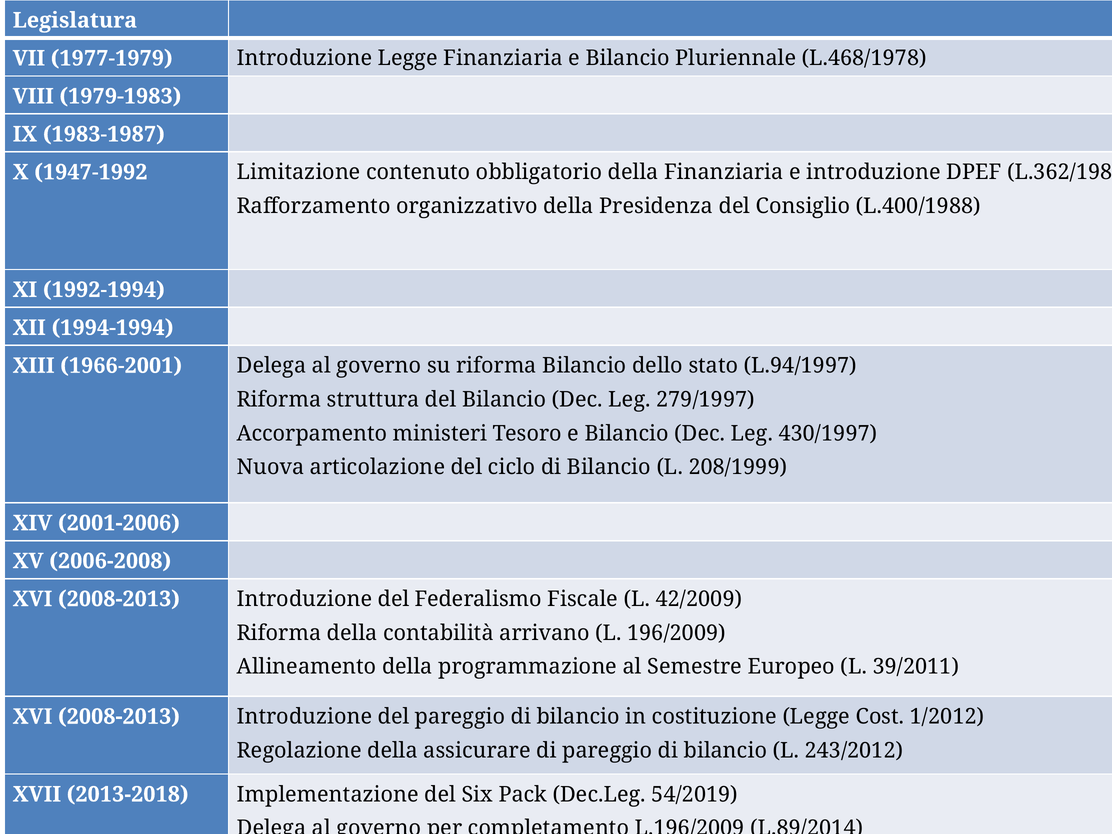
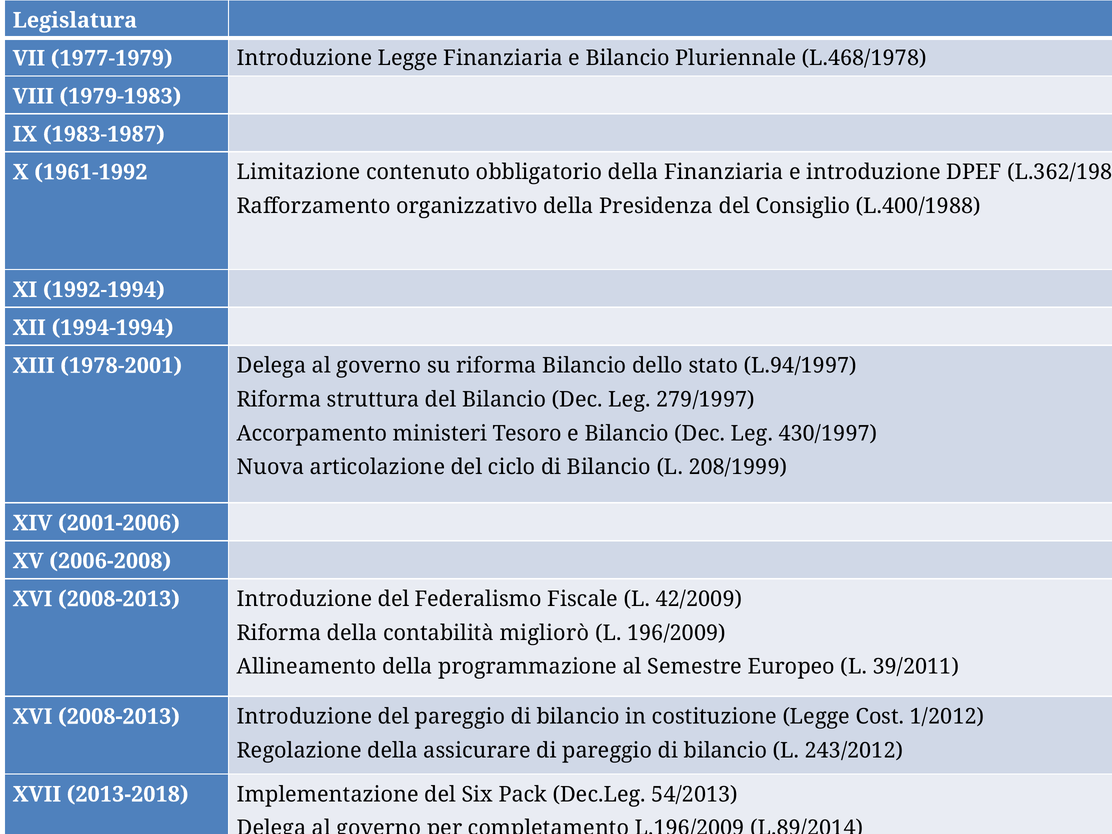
1947-1992: 1947-1992 -> 1961-1992 (91, 172)
1966-2001: 1966-2001 -> 1978-2001 (121, 366)
arrivano: arrivano -> migliorò (544, 633)
54/2019: 54/2019 -> 54/2013 (695, 794)
